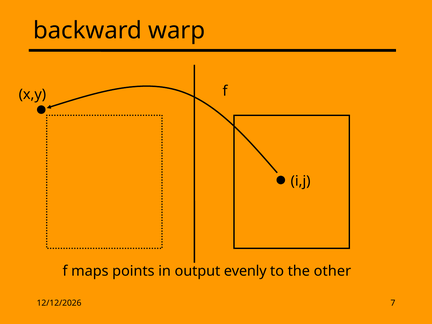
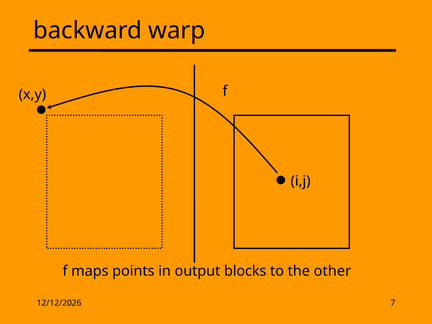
evenly: evenly -> blocks (245, 271)
